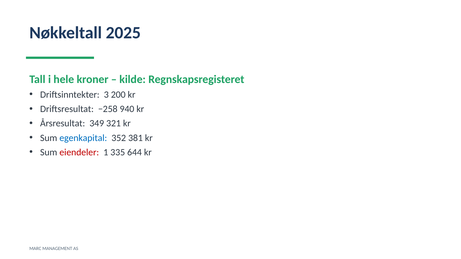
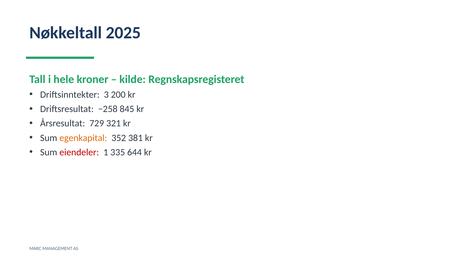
940: 940 -> 845 (127, 109)
349: 349 -> 729 (97, 124)
egenkapital colour: blue -> orange (83, 138)
